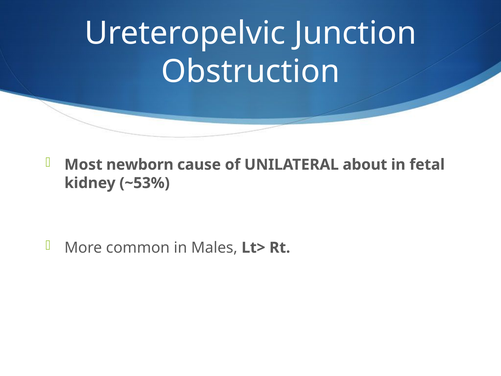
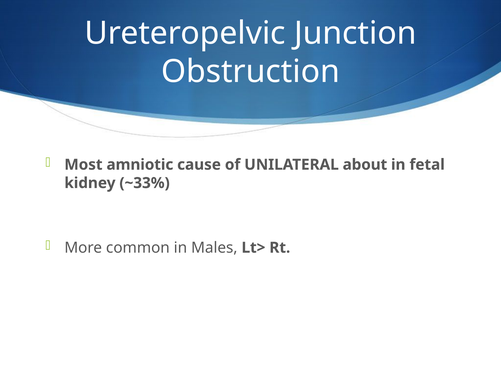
newborn: newborn -> amniotic (140, 165)
~53%: ~53% -> ~33% (145, 183)
